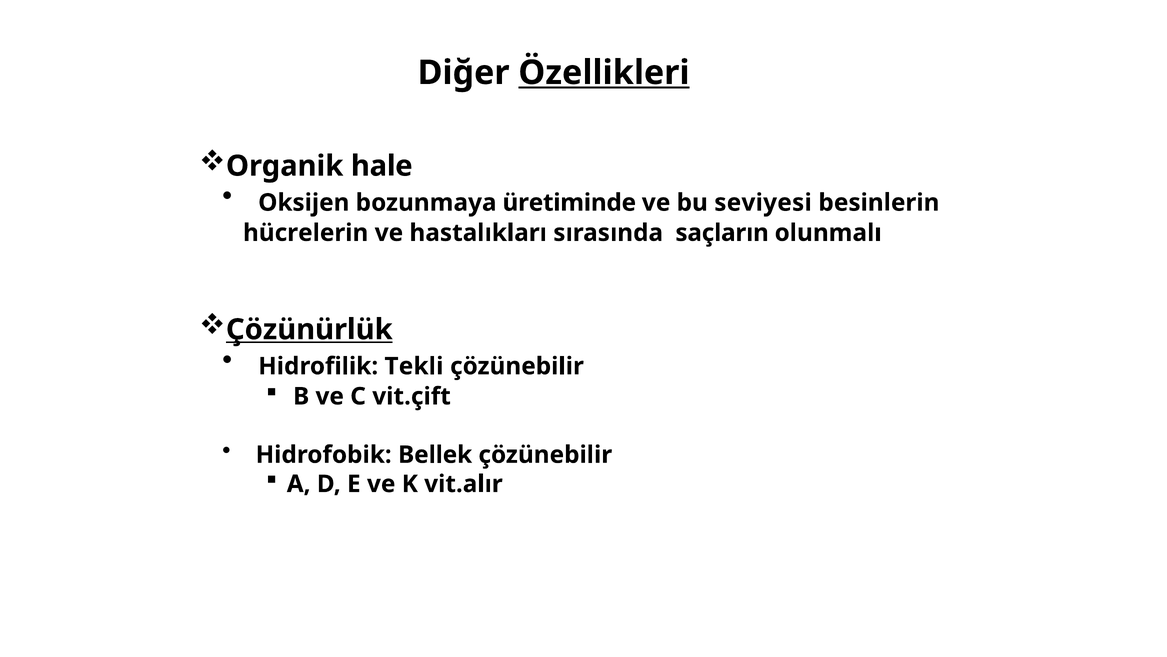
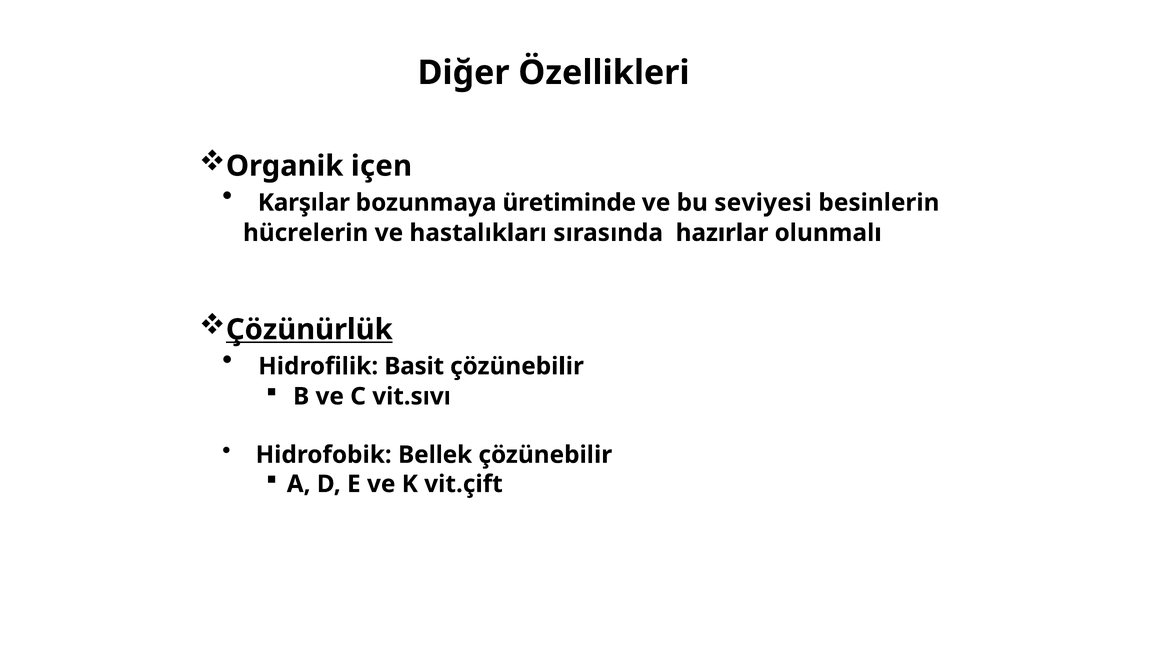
Özellikleri underline: present -> none (604, 73)
hale: hale -> içen (381, 166)
Oksijen: Oksijen -> Karşılar (304, 203)
saçların: saçların -> hazırlar (722, 233)
Tekli: Tekli -> Basit (414, 366)
vit.çift: vit.çift -> vit.sıvı (412, 396)
vit.alır: vit.alır -> vit.çift (463, 484)
